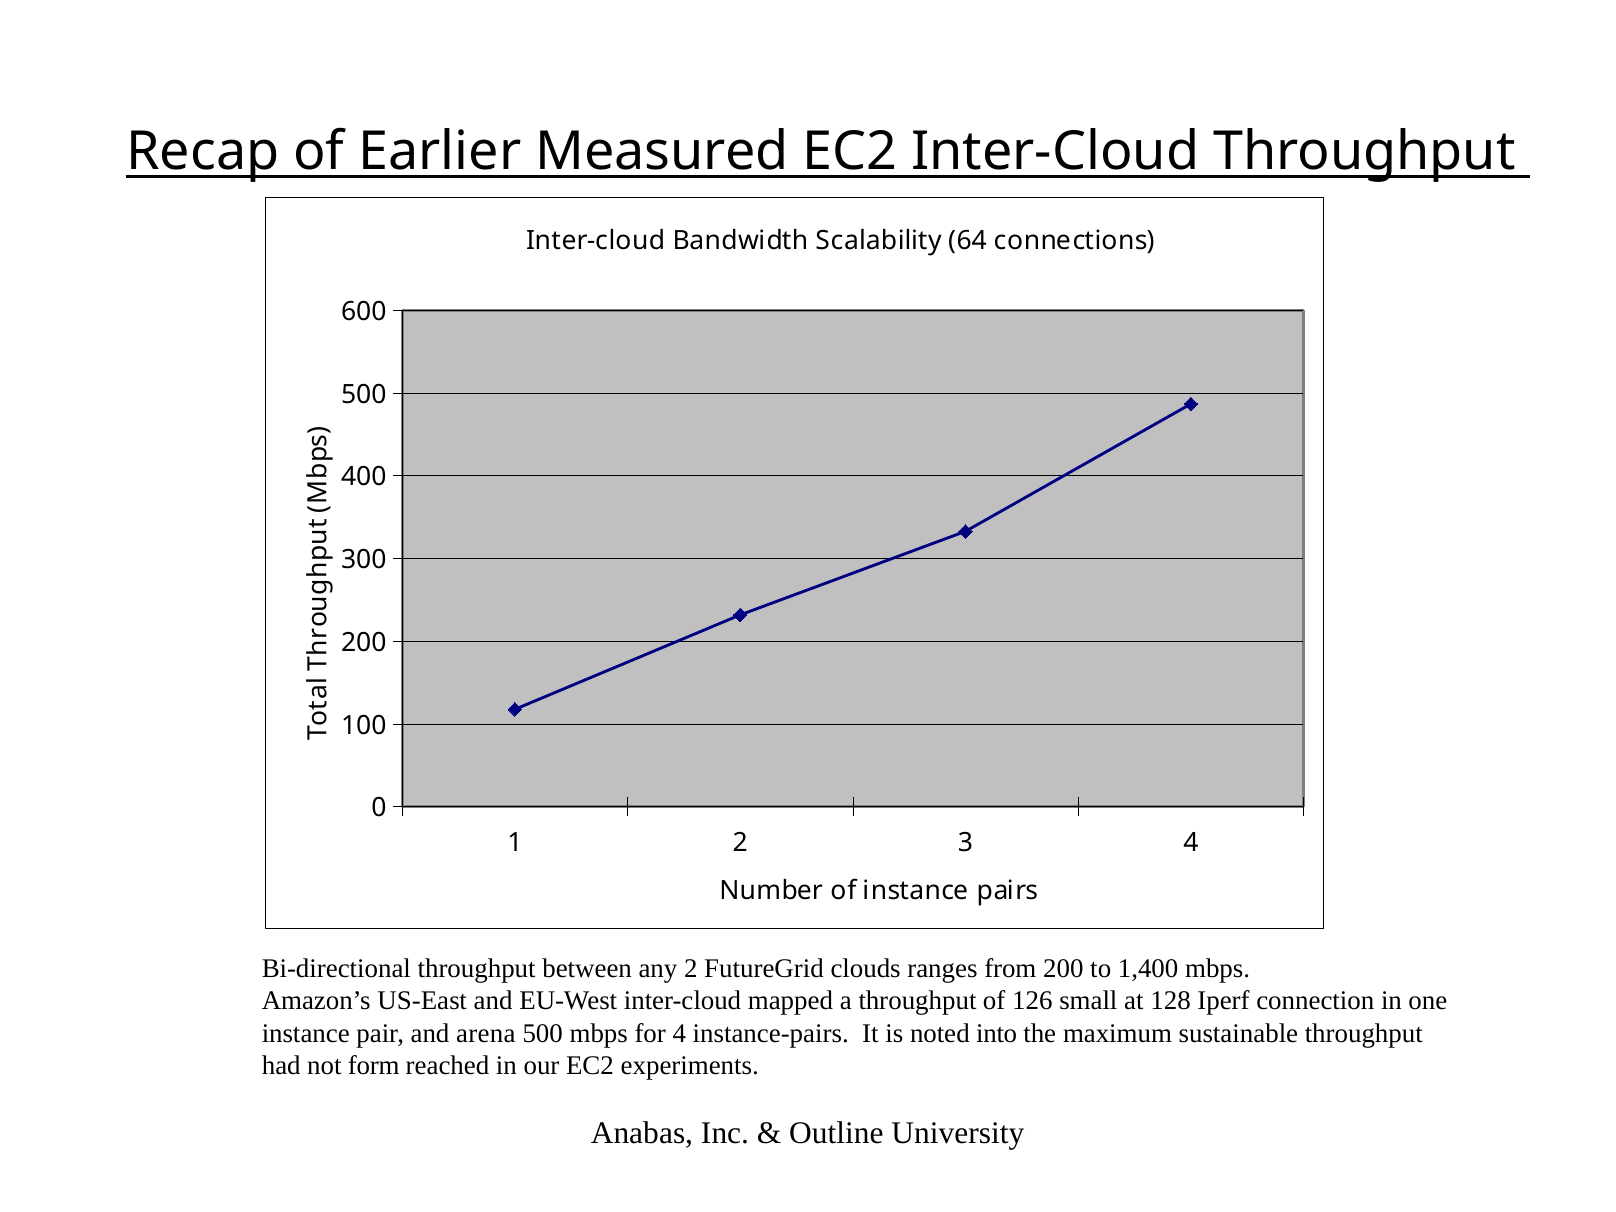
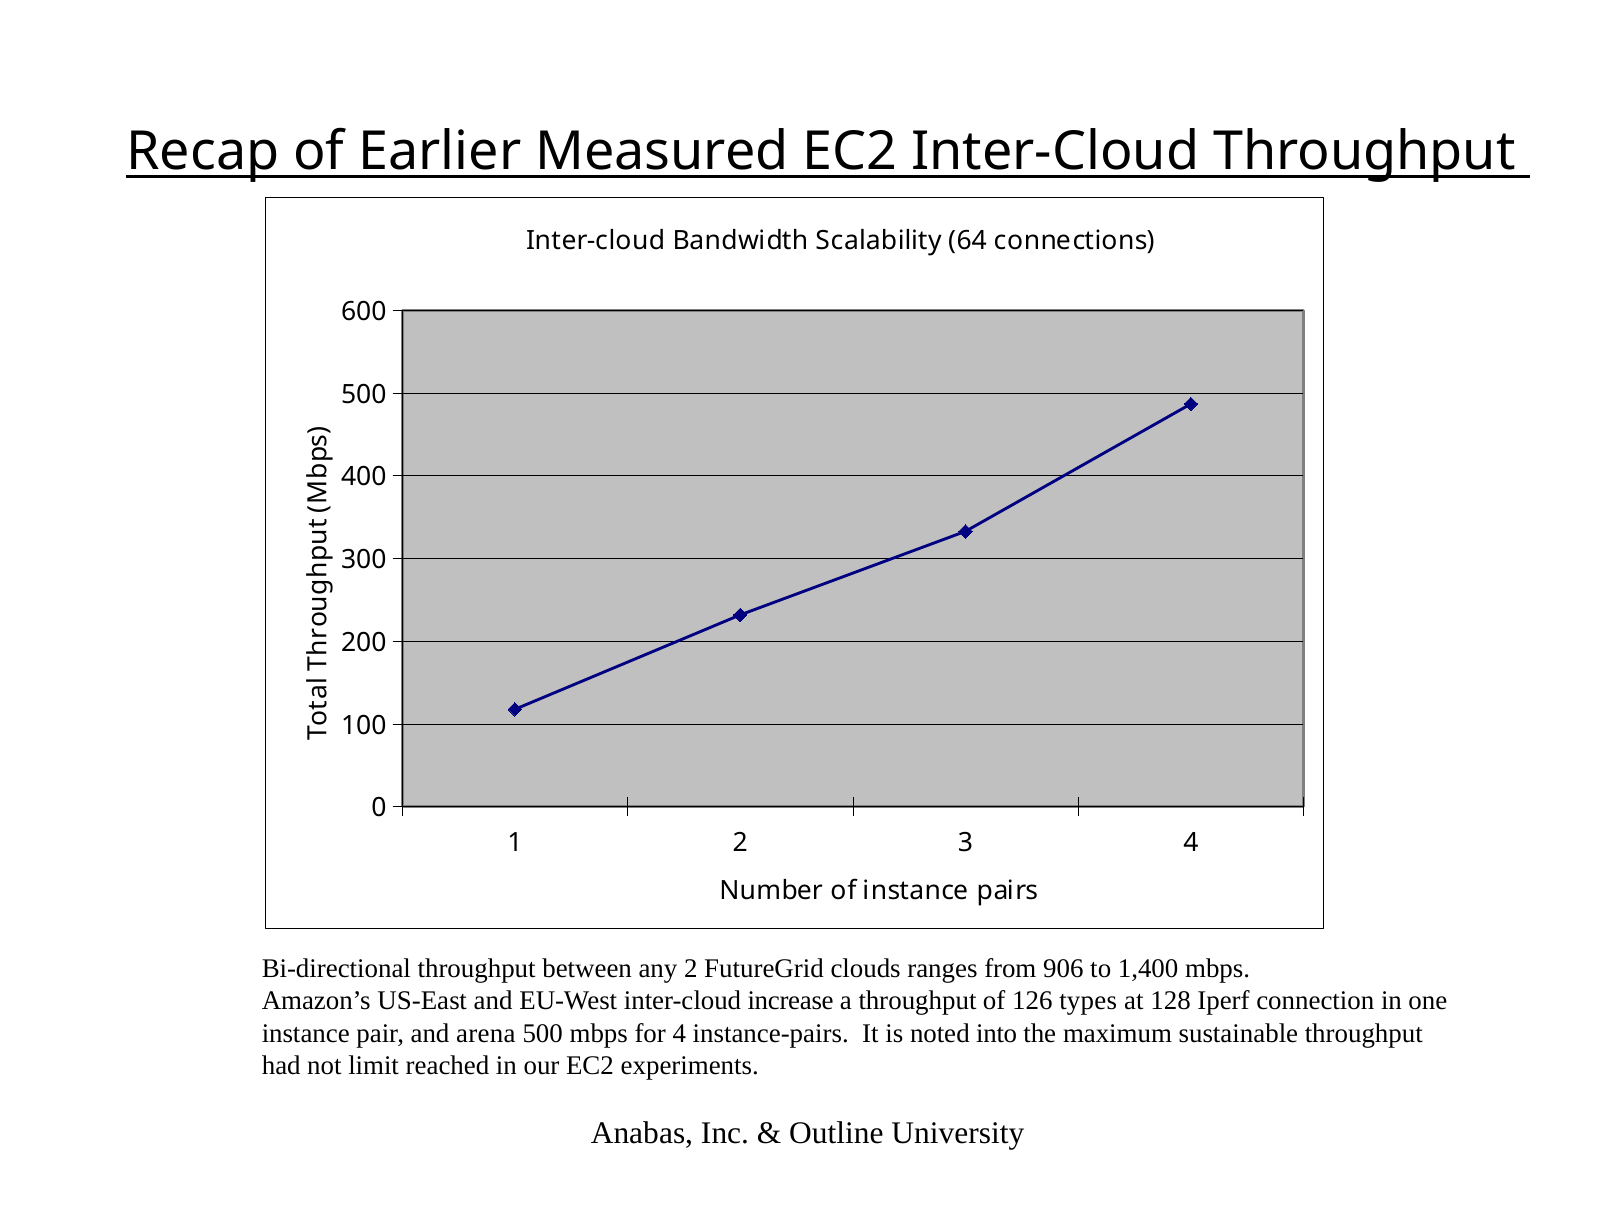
from 200: 200 -> 906 (1063, 969)
mapped: mapped -> increase (791, 1001)
small: small -> types (1088, 1001)
form: form -> limit (374, 1066)
